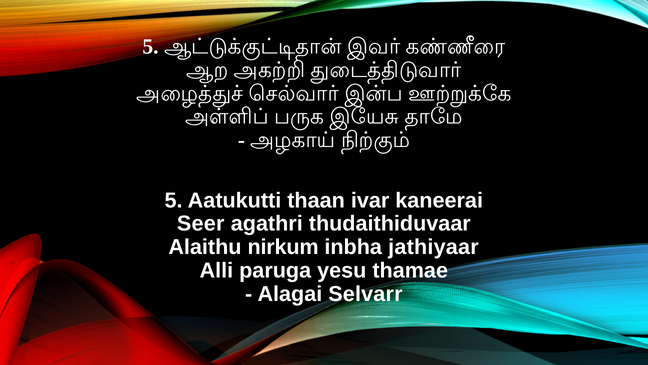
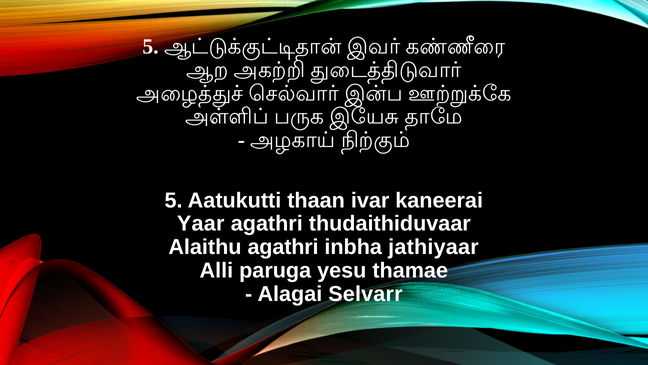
Seer: Seer -> Yaar (201, 224)
Alaithu nirkum: nirkum -> agathri (283, 247)
